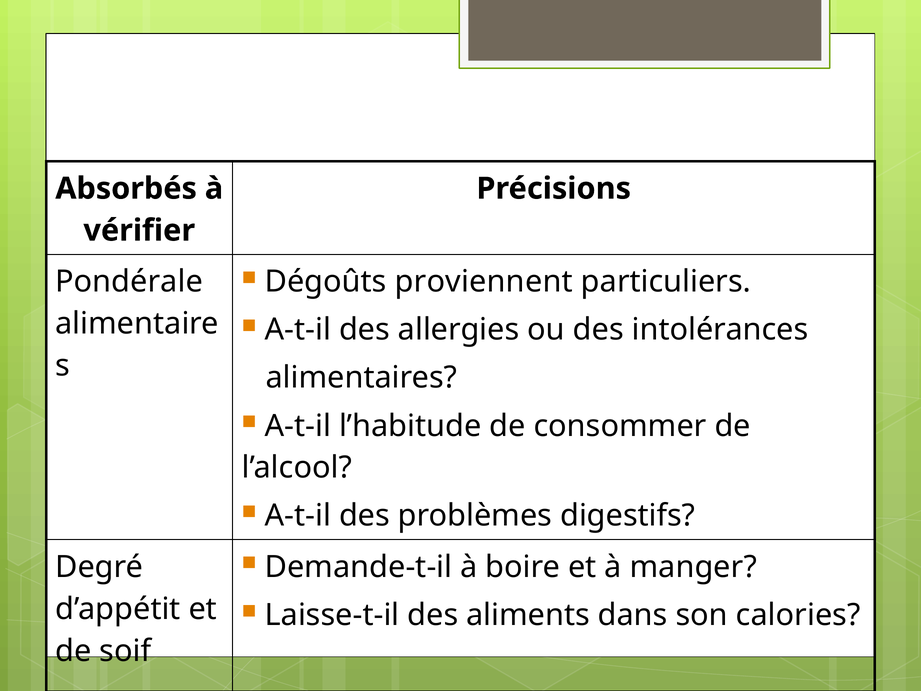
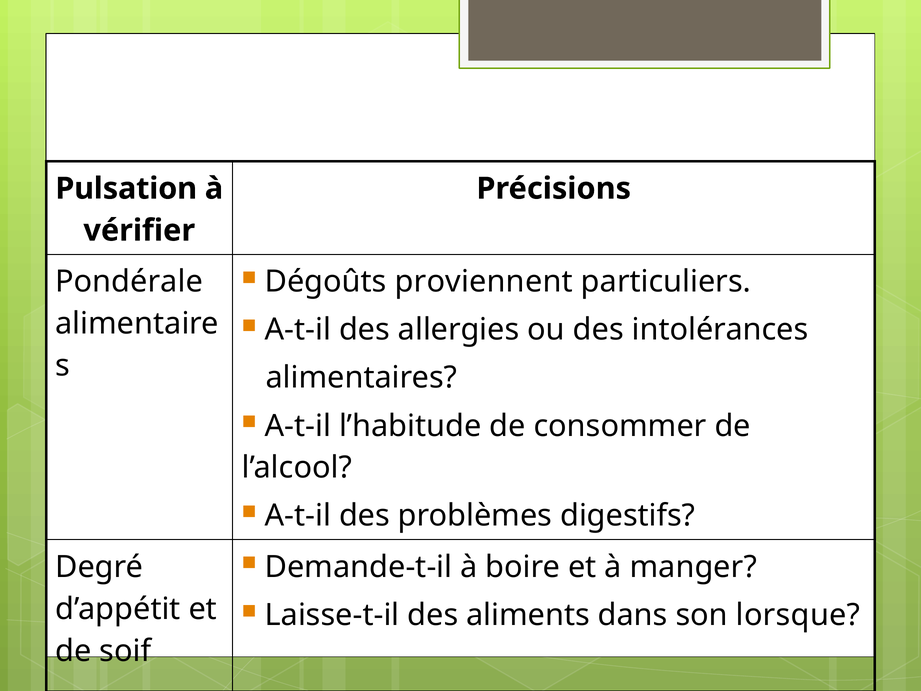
Absorbés: Absorbés -> Pulsation (126, 188)
calories: calories -> lorsque (798, 615)
